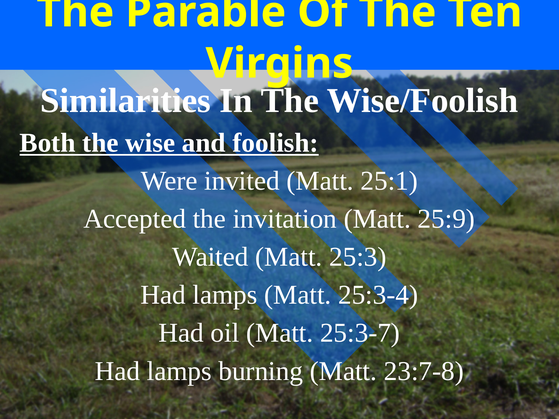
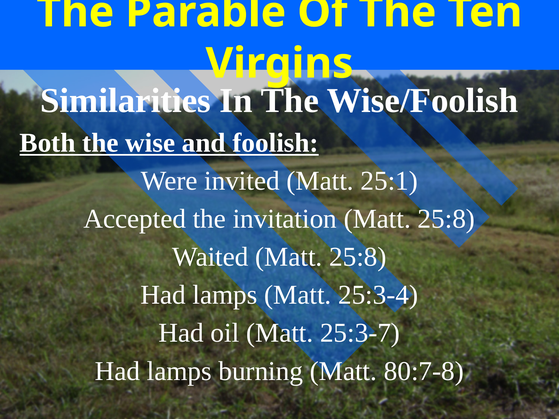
invitation Matt 25:9: 25:9 -> 25:8 (446, 219)
Waited Matt 25:3: 25:3 -> 25:8 (358, 257)
23:7-8: 23:7-8 -> 80:7-8 (424, 371)
